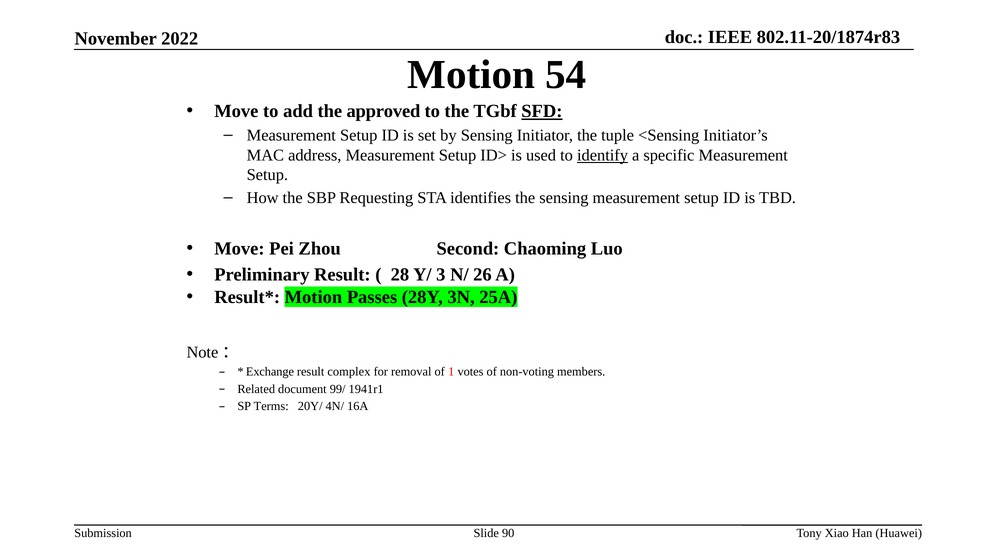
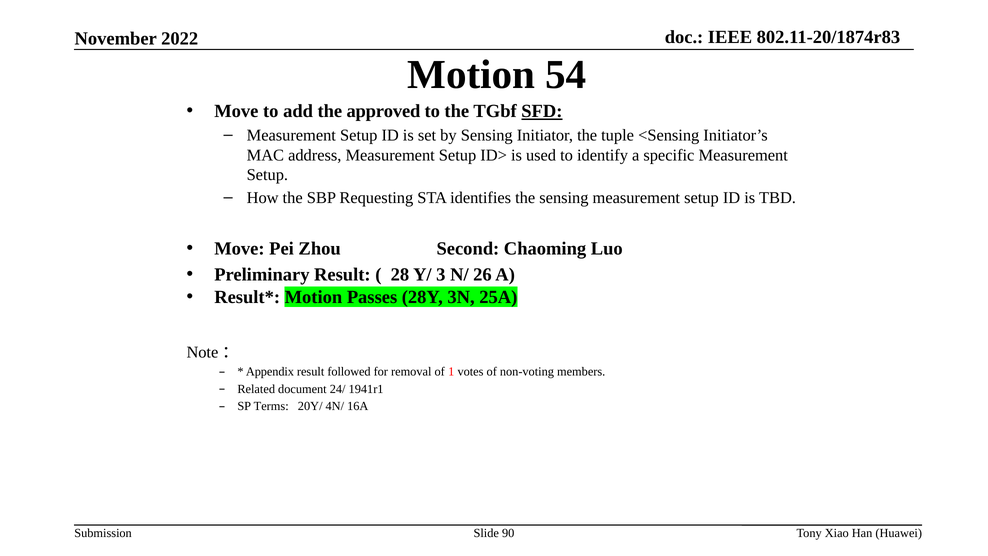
identify underline: present -> none (603, 155)
Exchange: Exchange -> Appendix (270, 371)
complex: complex -> followed (349, 371)
99/: 99/ -> 24/ (338, 389)
